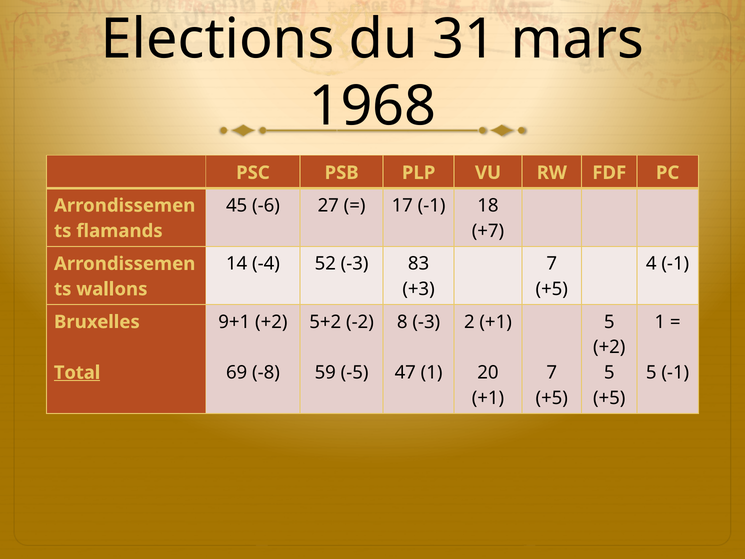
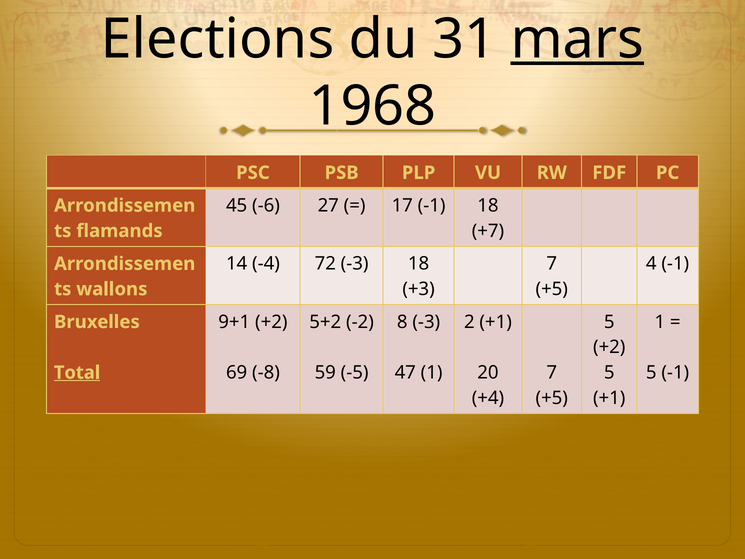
mars underline: none -> present (577, 39)
52: 52 -> 72 (325, 264)
-3 83: 83 -> 18 (419, 264)
+1: +1 -> +4 (488, 398)
+5: +5 -> +1 (609, 398)
